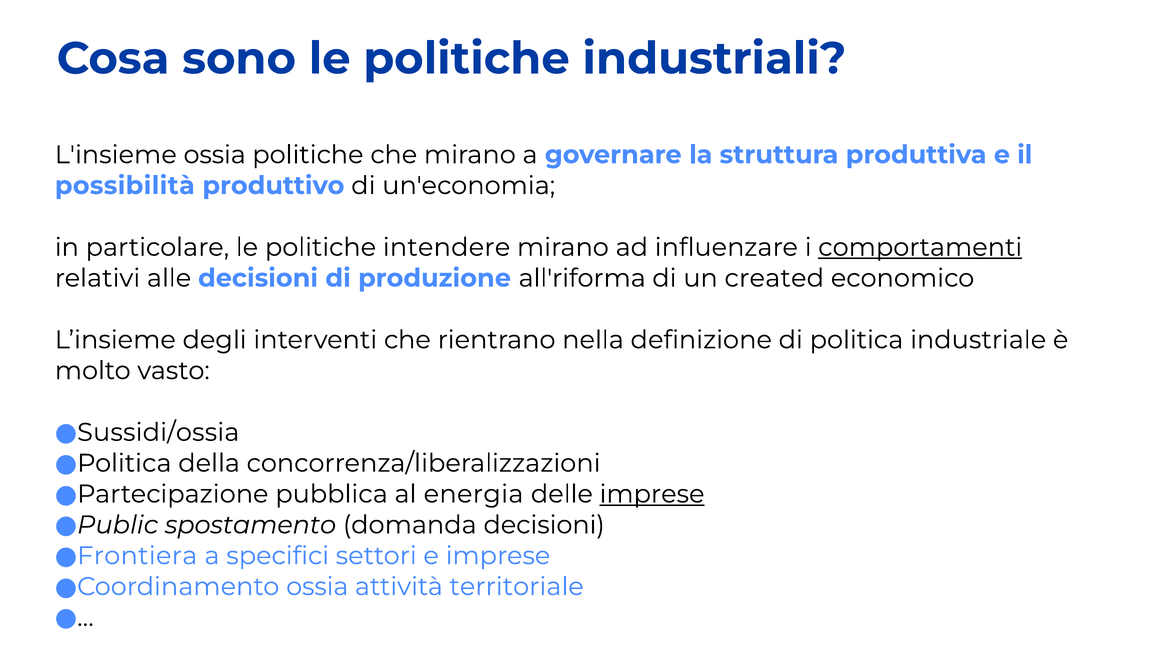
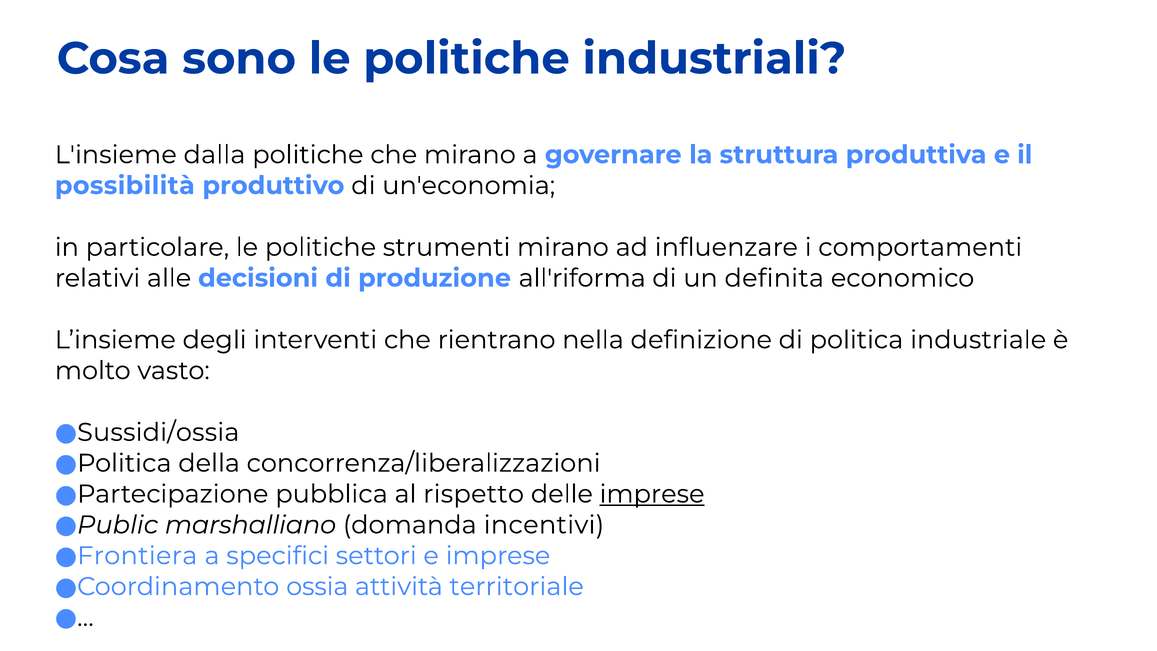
L'insieme ossia: ossia -> dalla (214, 155)
intendere: intendere -> strumenti (447, 247)
comportamenti underline: present -> none (920, 247)
created: created -> definita (774, 278)
energia: energia -> rispetto (474, 494)
spostamento: spostamento -> marshalliano (251, 525)
domanda decisioni: decisioni -> incentivi (544, 525)
